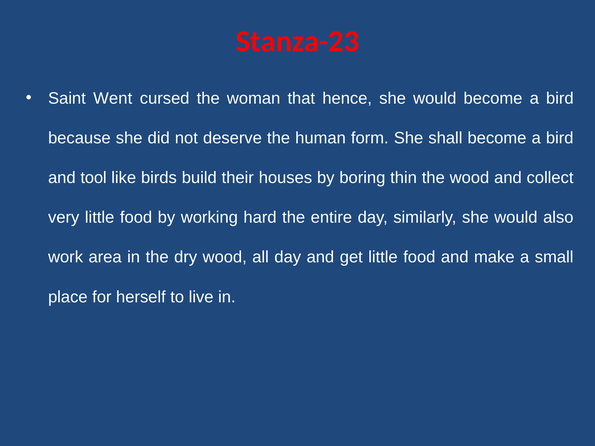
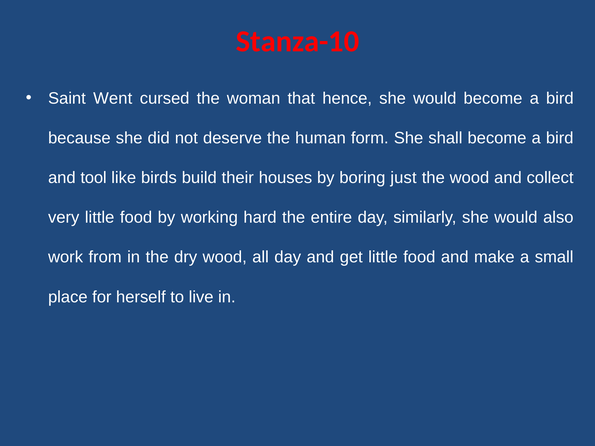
Stanza-23: Stanza-23 -> Stanza-10 (298, 41)
thin: thin -> just (403, 178)
area: area -> from (105, 257)
